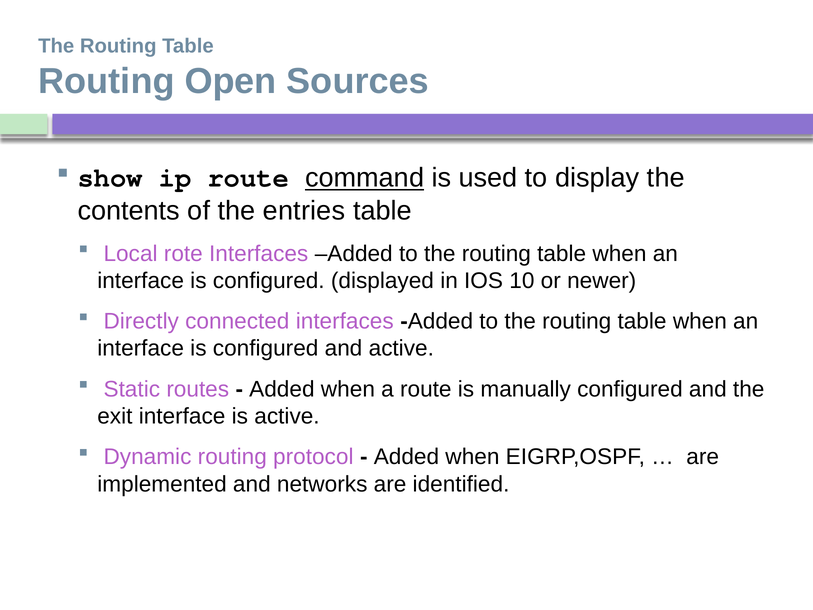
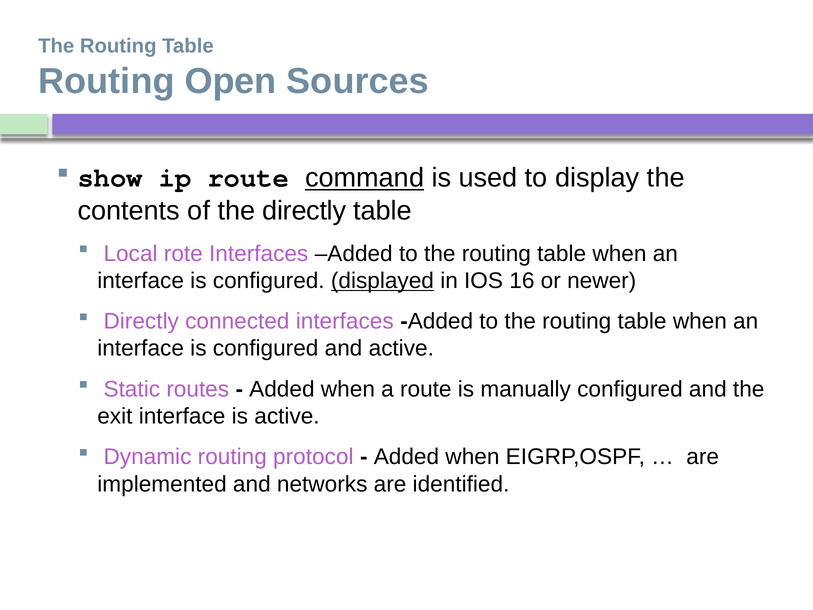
the entries: entries -> directly (304, 210)
displayed underline: none -> present (382, 281)
10: 10 -> 16 (522, 281)
